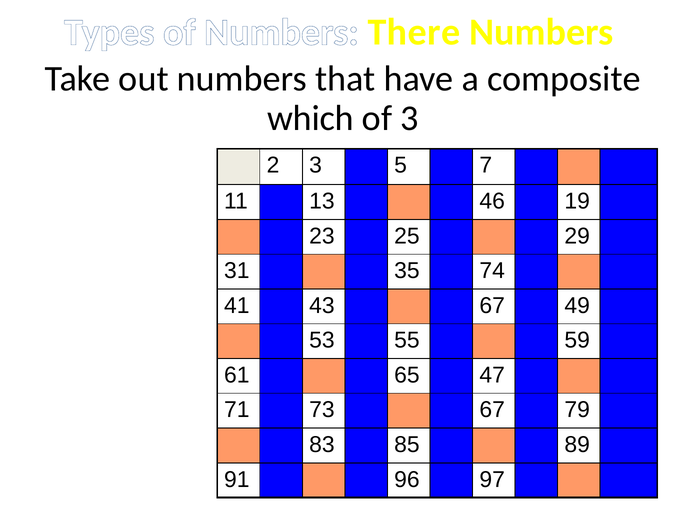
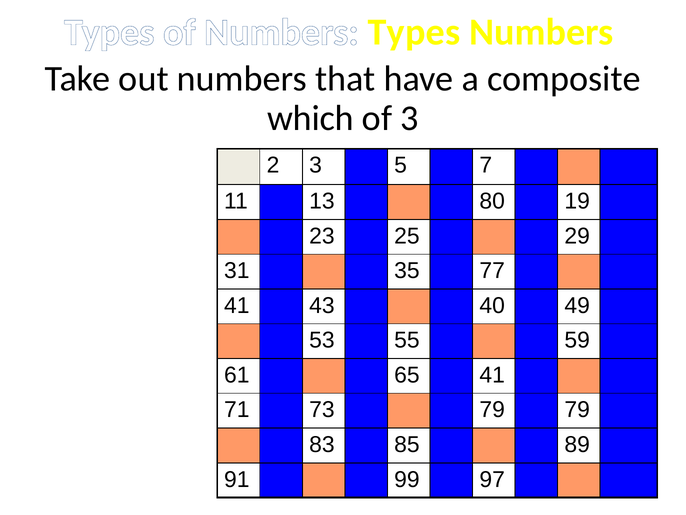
Numbers There: There -> Types (414, 32)
46: 46 -> 80 (492, 201)
74: 74 -> 77 (492, 271)
43 67: 67 -> 40 (492, 305)
65 47: 47 -> 41 (492, 375)
73 67: 67 -> 79 (492, 409)
96: 96 -> 99 (407, 479)
